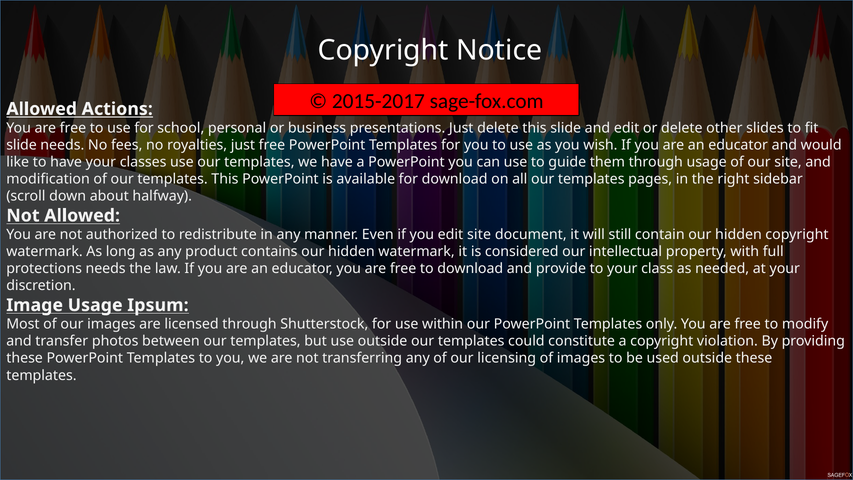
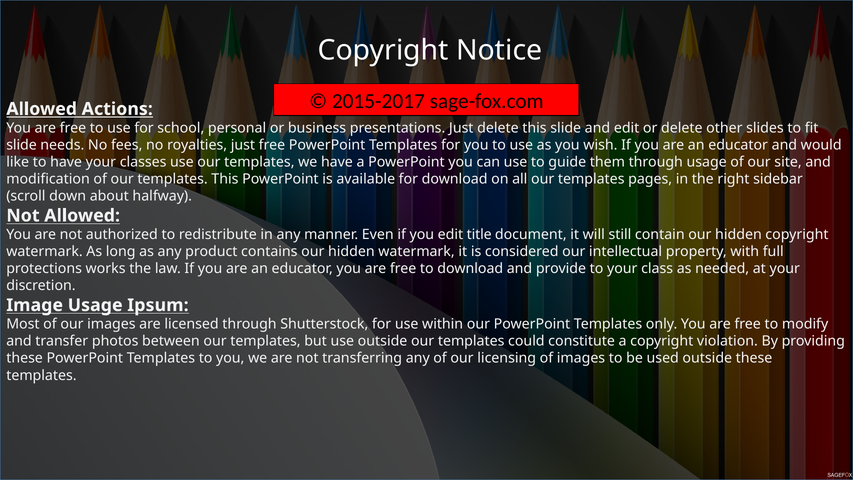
edit site: site -> title (479, 234)
protections needs: needs -> works (106, 269)
